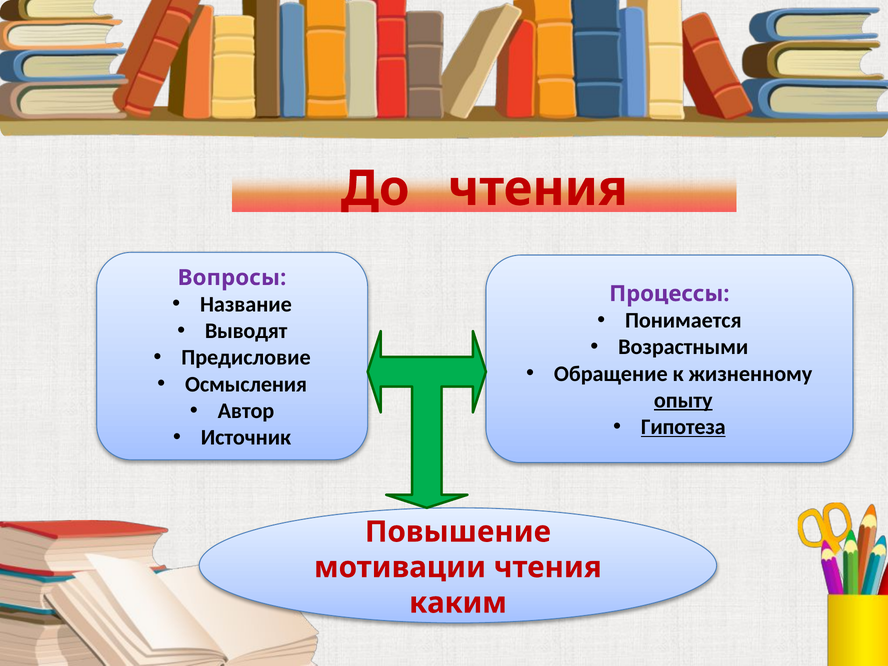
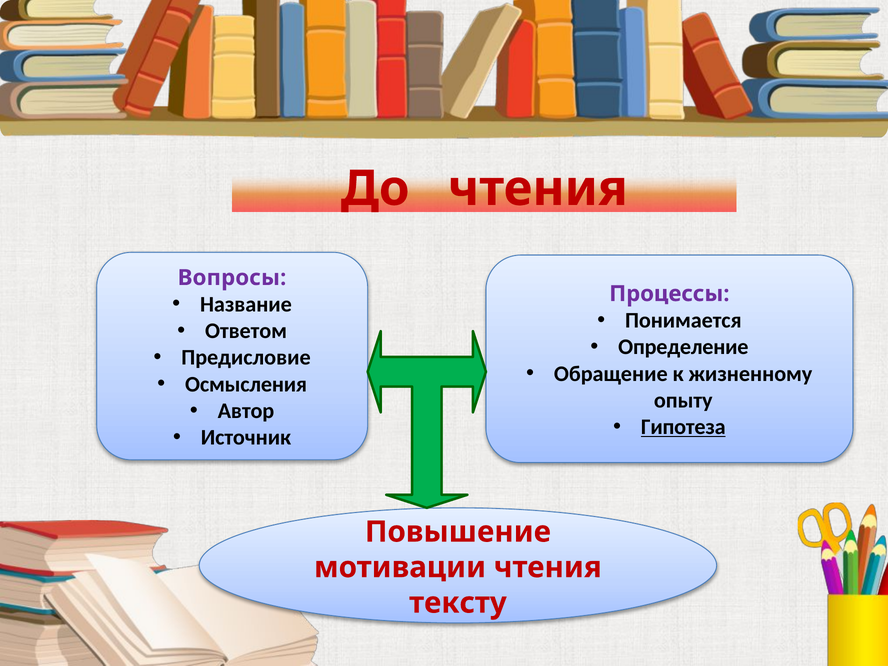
Выводят: Выводят -> Ответом (246, 331)
Возрастными: Возрастными -> Определение (683, 347)
опыту underline: present -> none (683, 400)
каким: каким -> тексту (458, 603)
